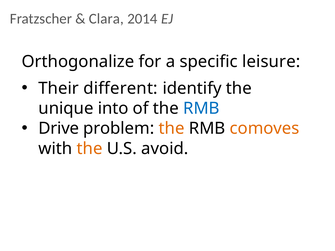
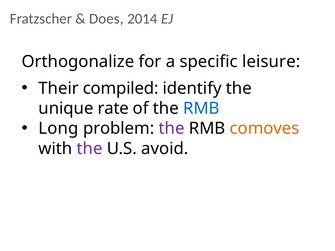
Clara: Clara -> Does (106, 19)
different: different -> compiled (121, 88)
into: into -> rate (113, 108)
Drive: Drive -> Long (59, 129)
the colour: orange -> purple (172, 129)
the colour: orange -> purple (90, 149)
